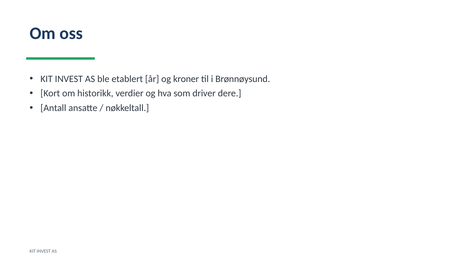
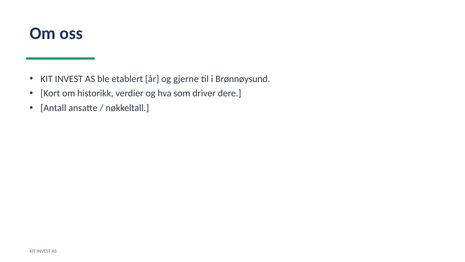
kroner: kroner -> gjerne (186, 79)
